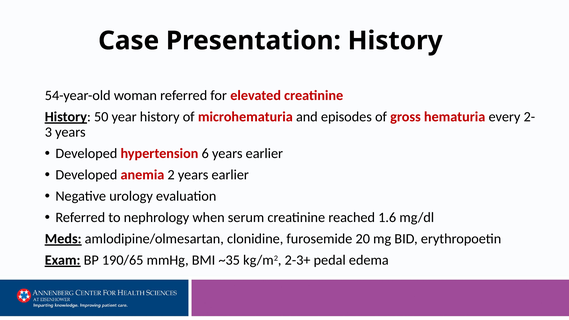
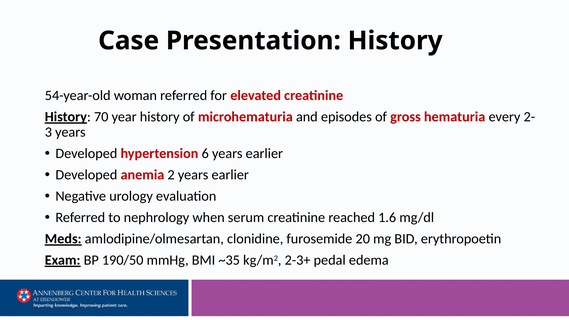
50: 50 -> 70 (101, 117)
190/65: 190/65 -> 190/50 (123, 260)
